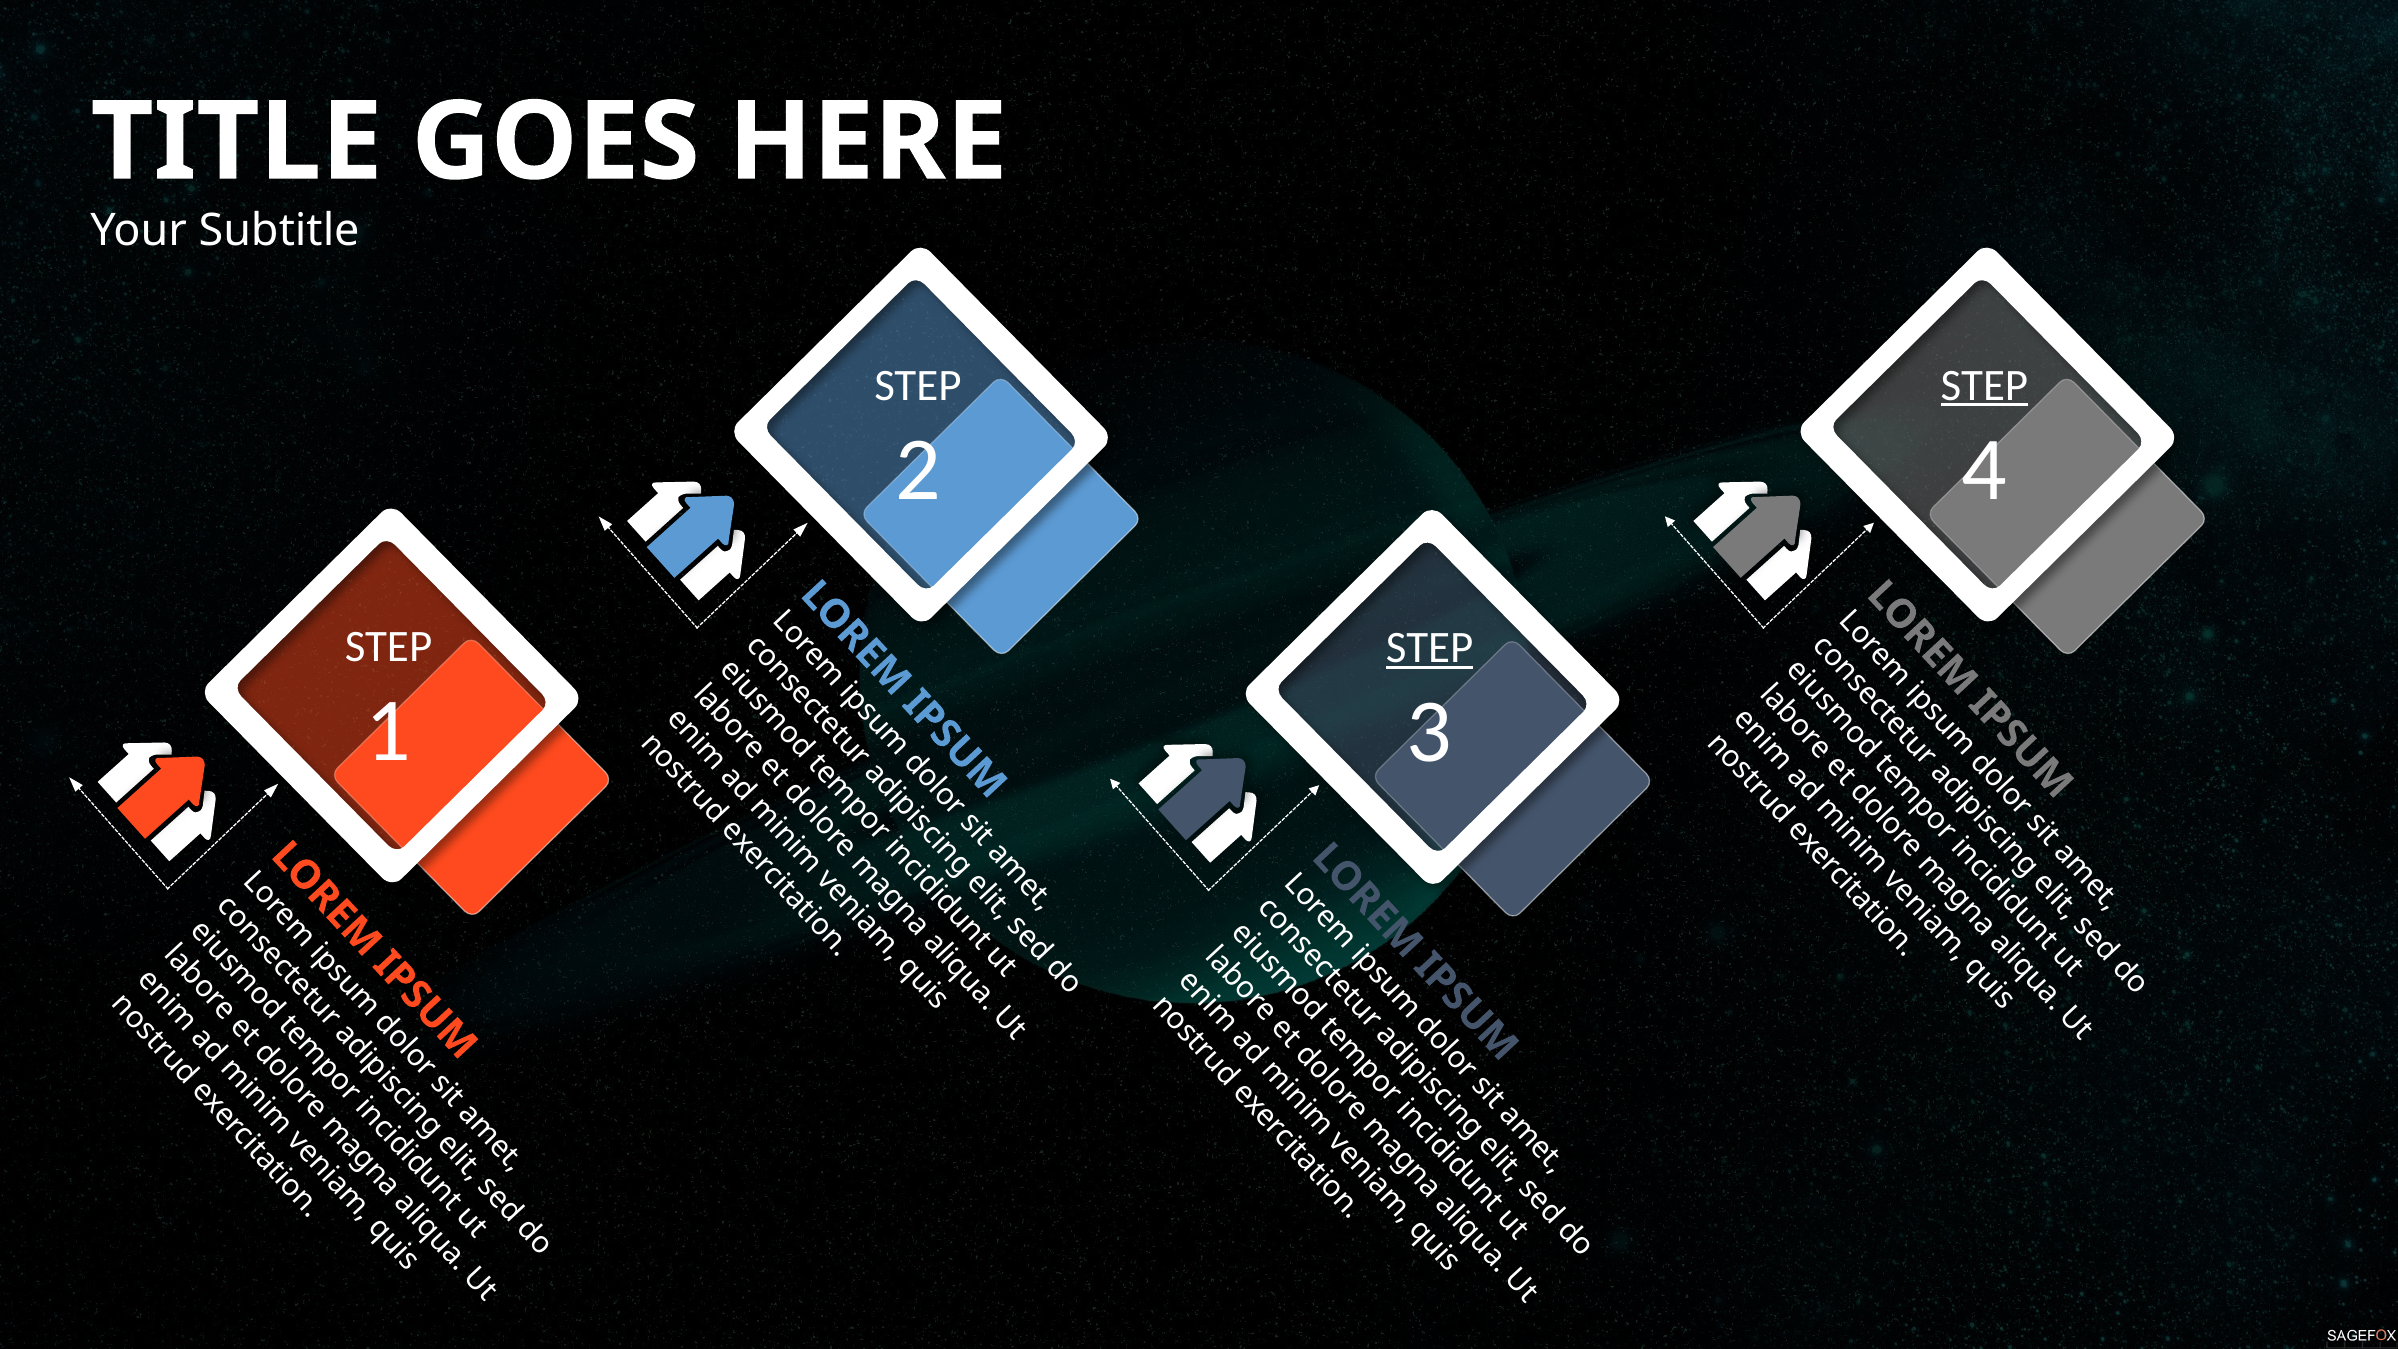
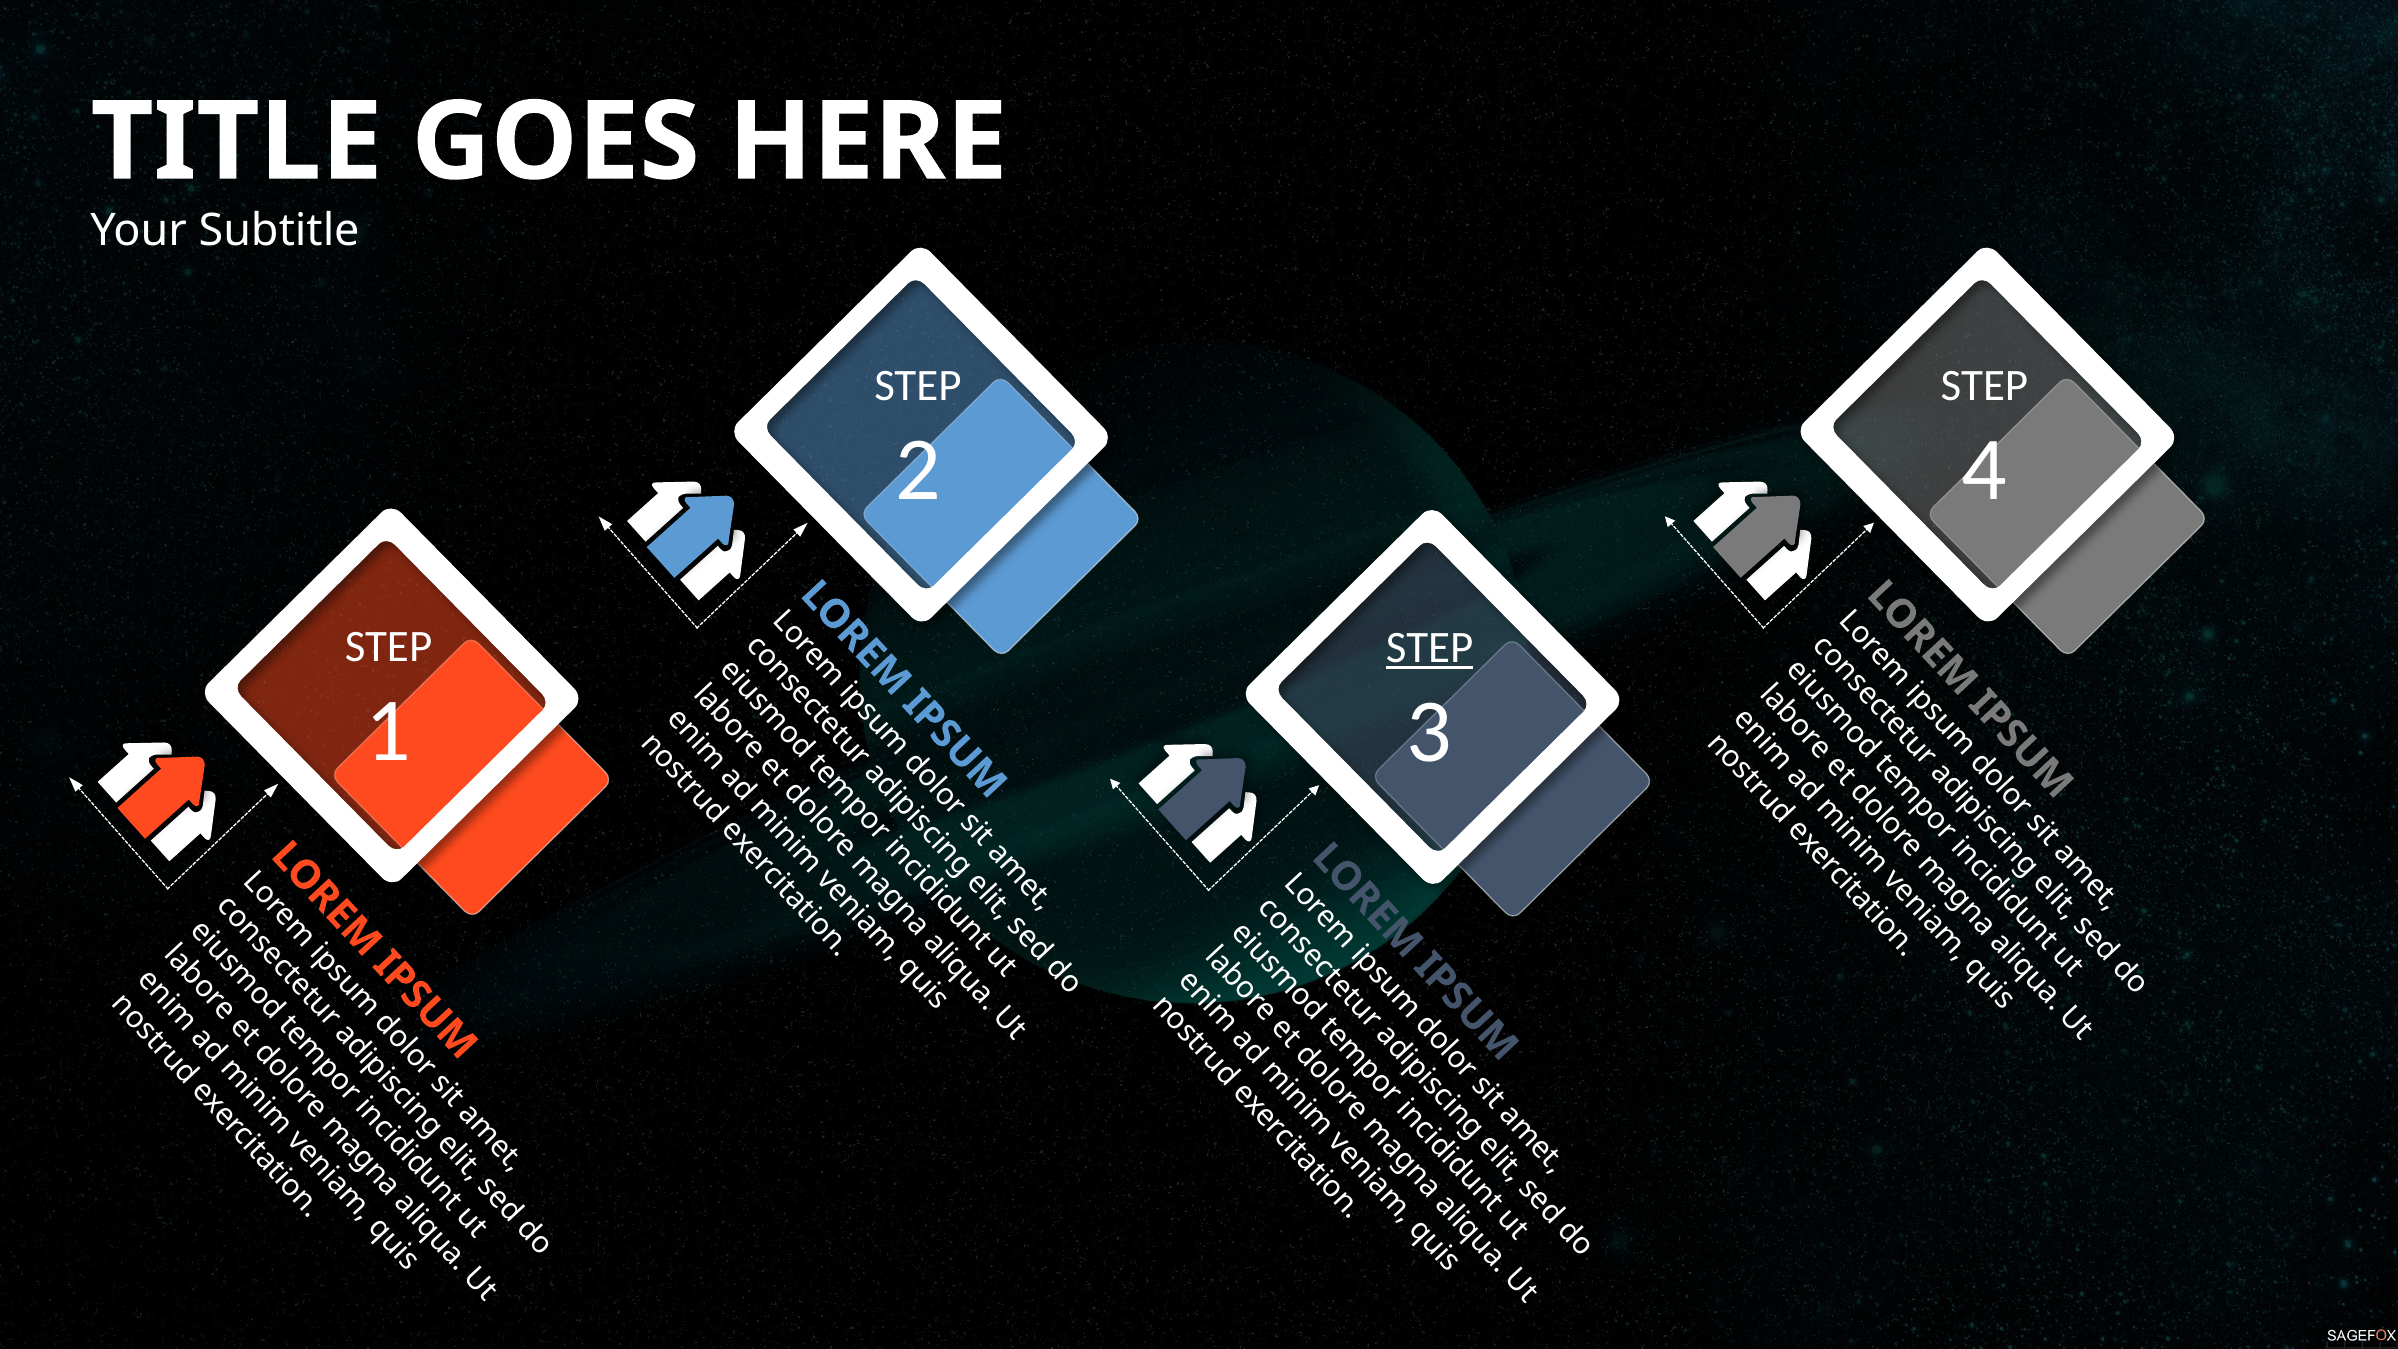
STEP underline: present -> none (1984, 385)
